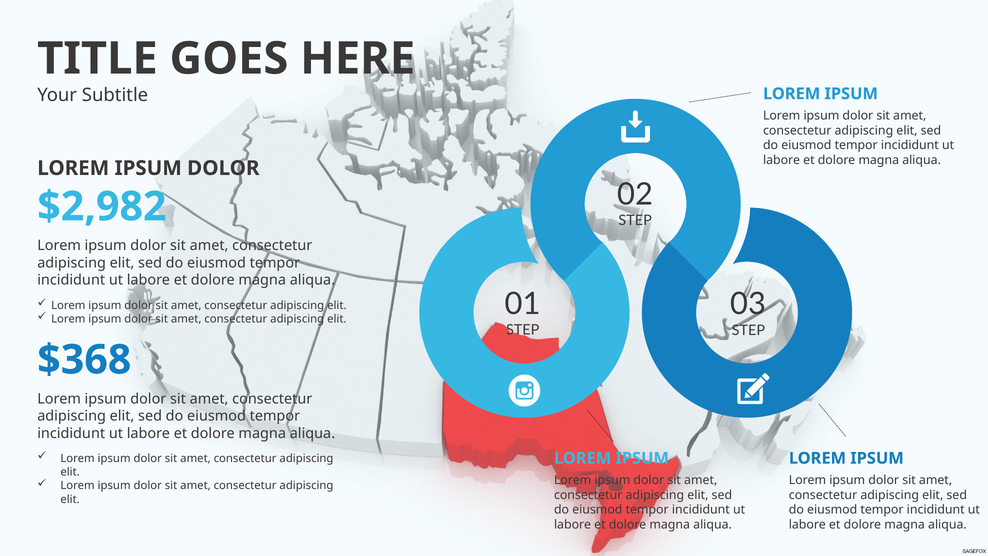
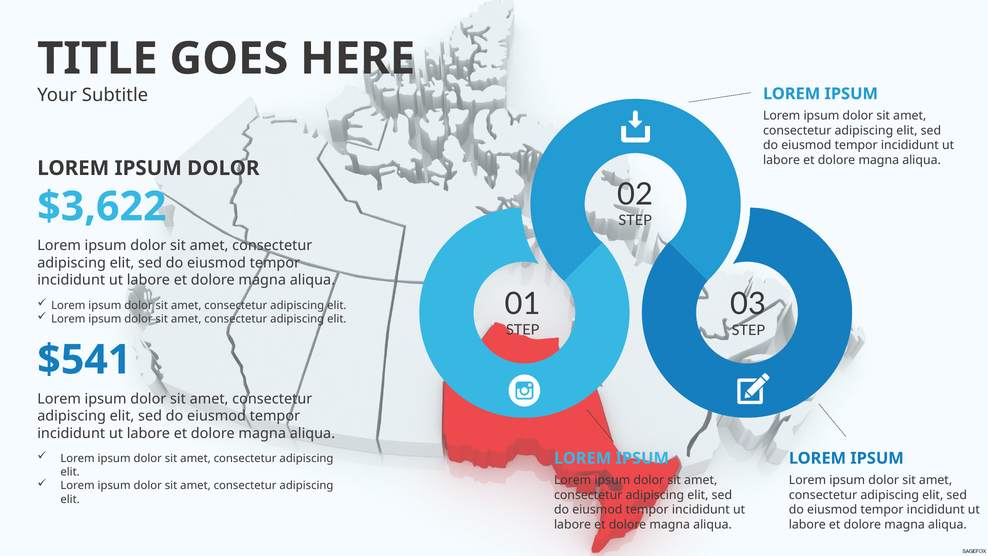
$2,982: $2,982 -> $3,622 (102, 207)
$368: $368 -> $541 (84, 360)
